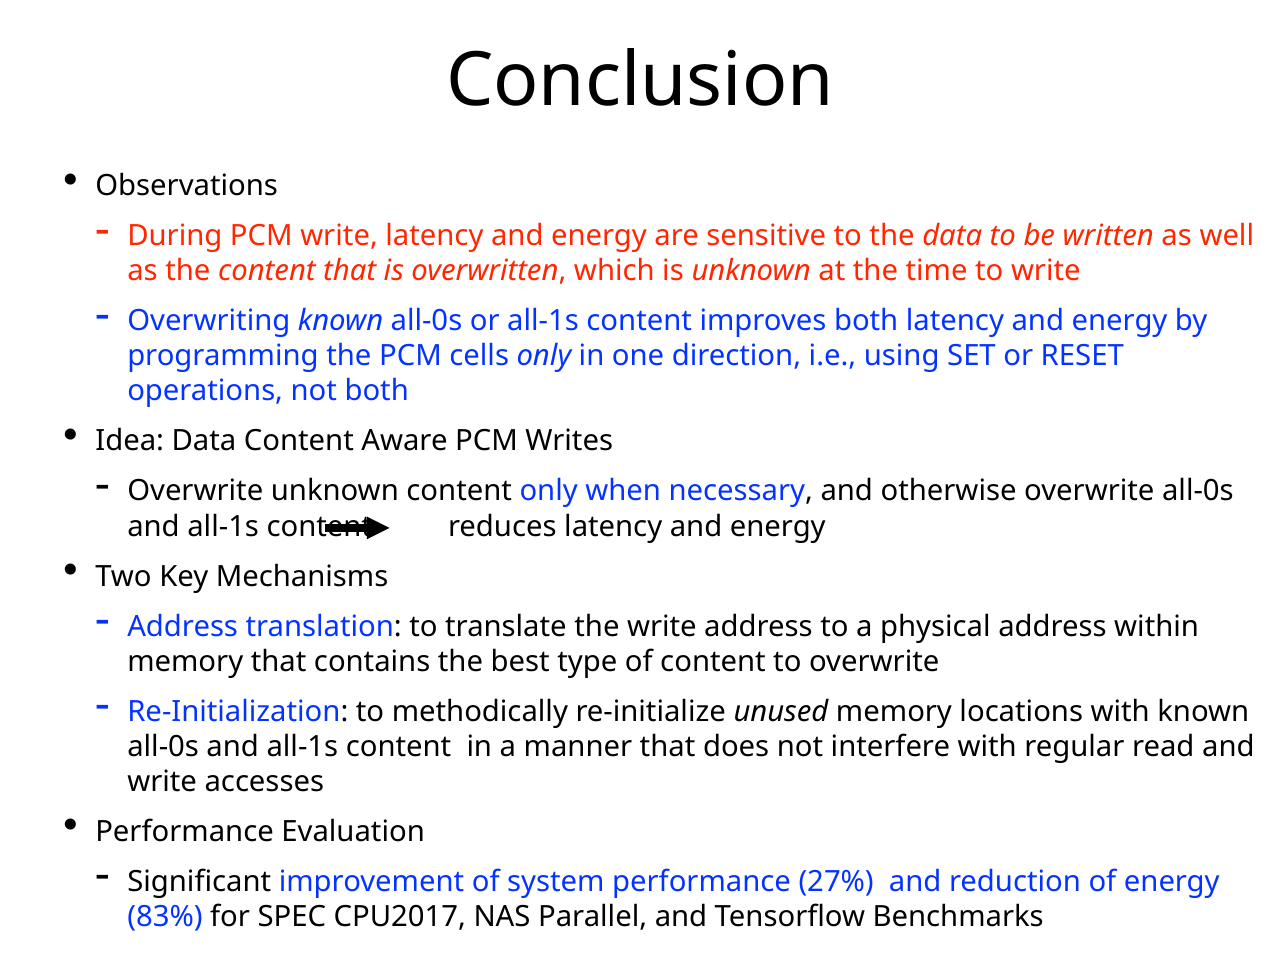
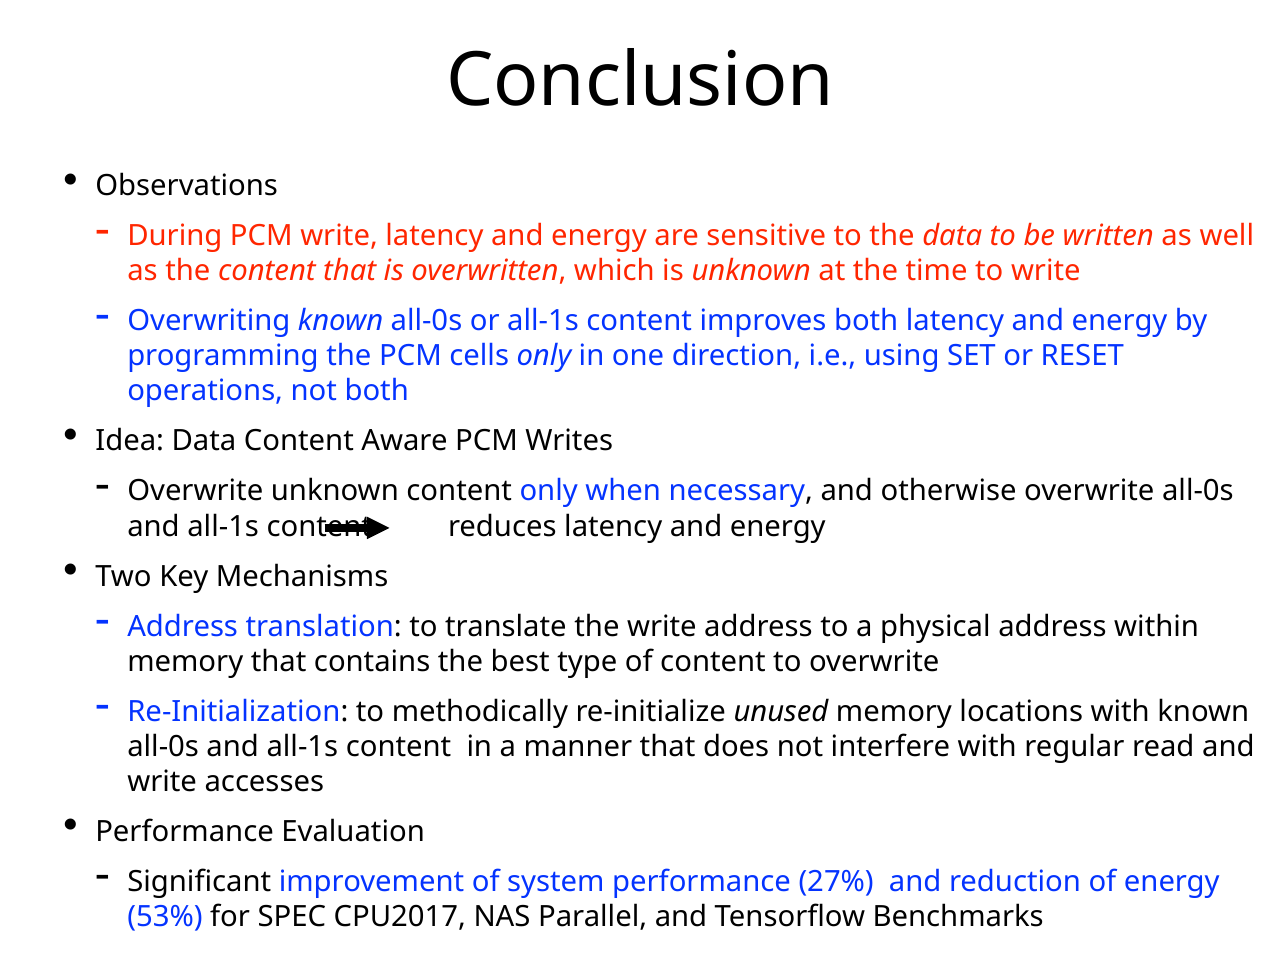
83%: 83% -> 53% (165, 917)
